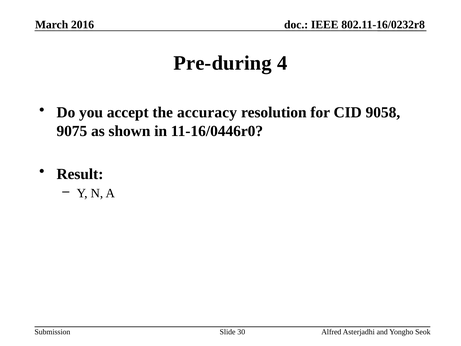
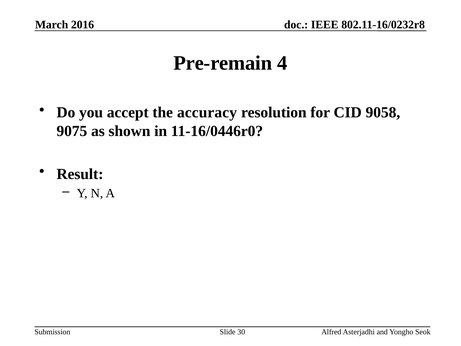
Pre-during: Pre-during -> Pre-remain (223, 63)
